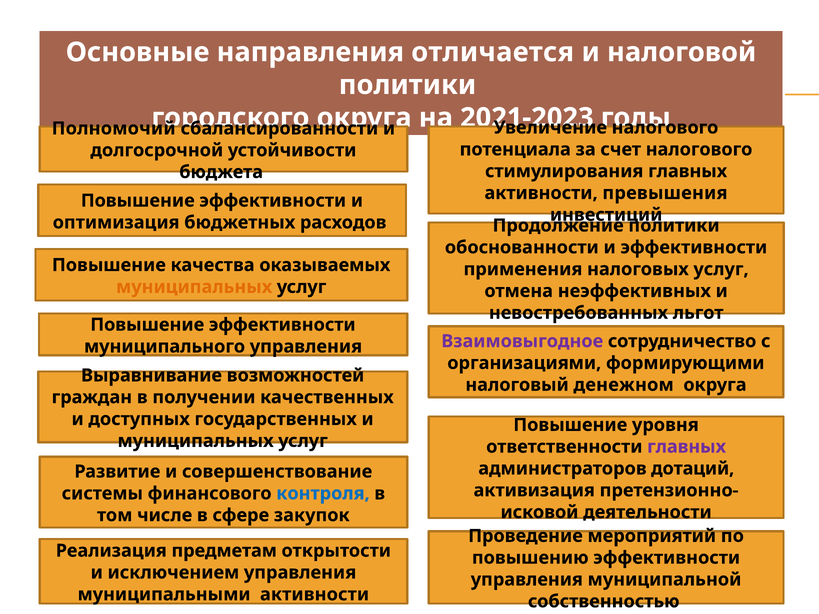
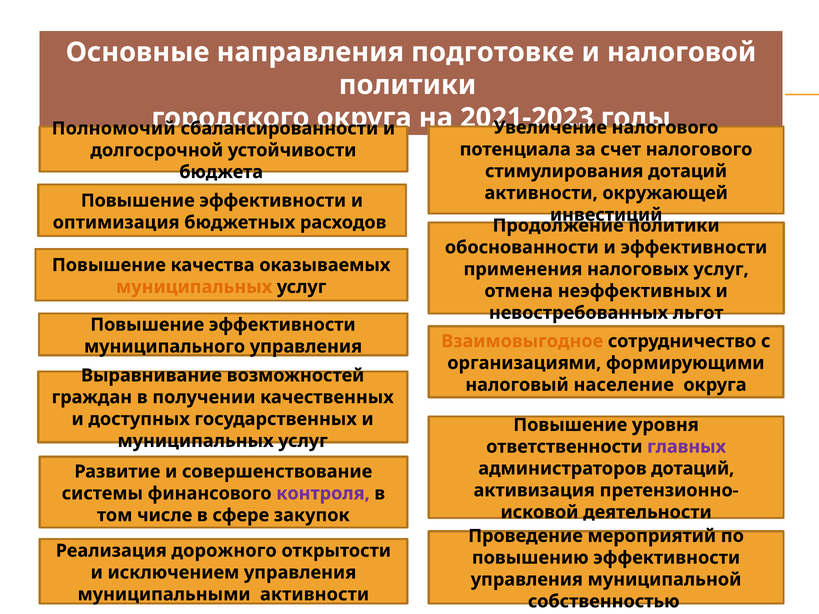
отличается: отличается -> подготовке (493, 52)
стимулирования главных: главных -> дотаций (688, 171)
превышения: превышения -> окружающей (665, 193)
Взаимовыгодное colour: purple -> orange (522, 341)
денежном: денежном -> население (624, 385)
контроля colour: blue -> purple (323, 494)
предметам: предметам -> дорожного (224, 551)
